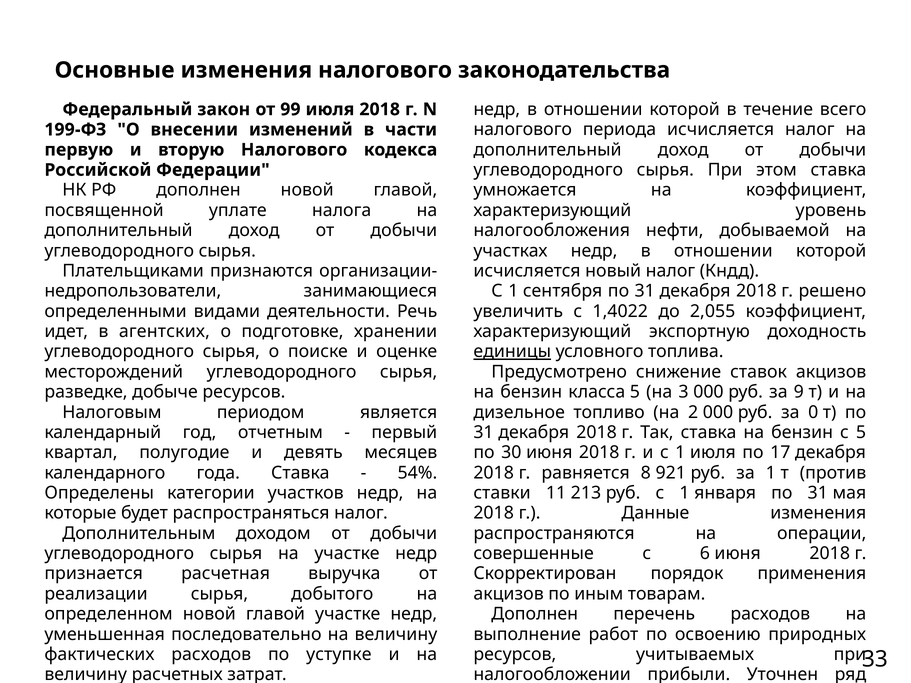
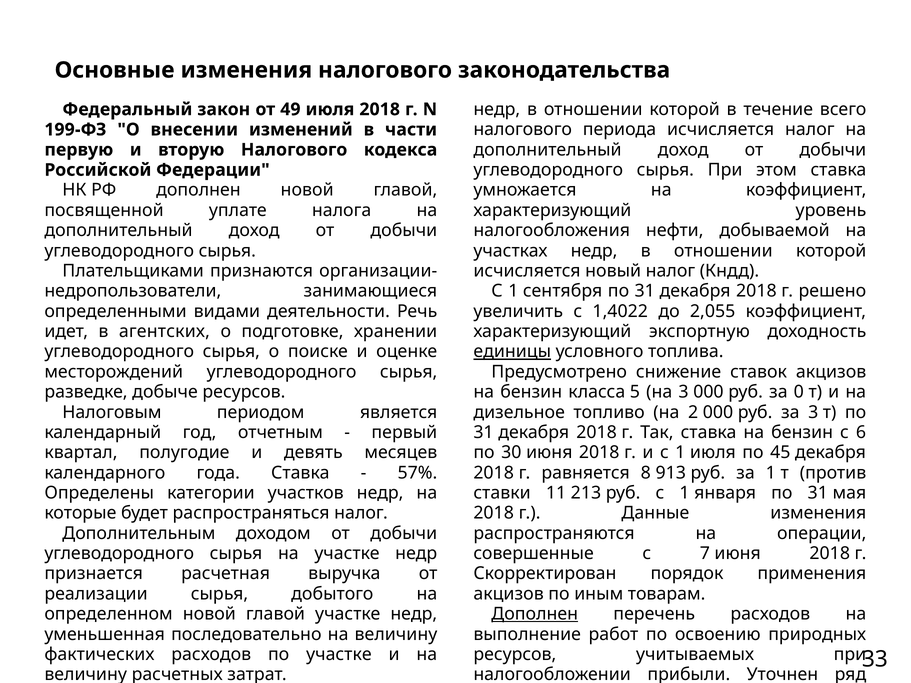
99: 99 -> 49 (290, 109)
9: 9 -> 0 (799, 392)
за 0: 0 -> 3 (813, 412)
с 5: 5 -> 6 (861, 433)
17: 17 -> 45 (780, 453)
54%: 54% -> 57% (417, 473)
921: 921 -> 913 (671, 473)
6: 6 -> 7 (705, 554)
Дополнен underline: none -> present (535, 614)
по уступке: уступке -> участке (339, 655)
